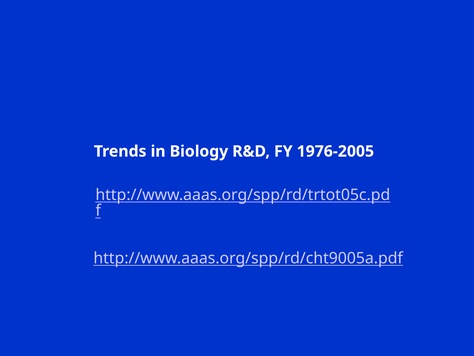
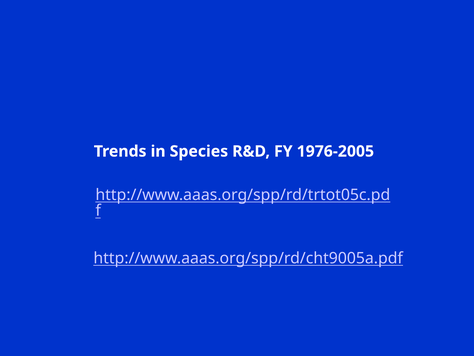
Biology: Biology -> Species (199, 151)
